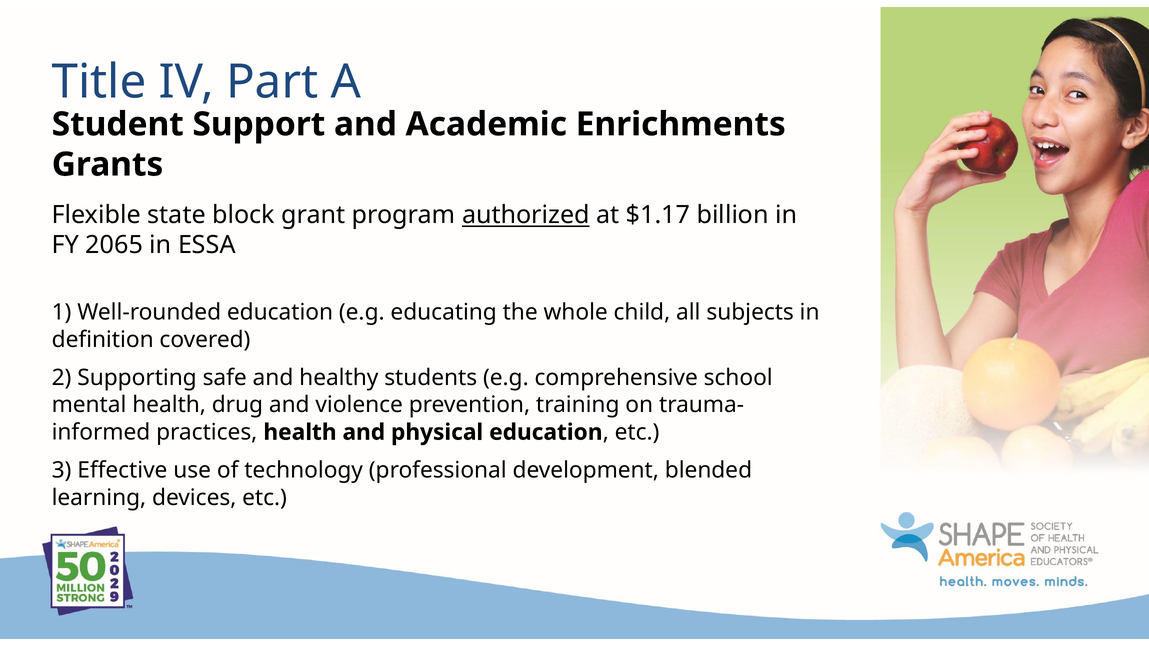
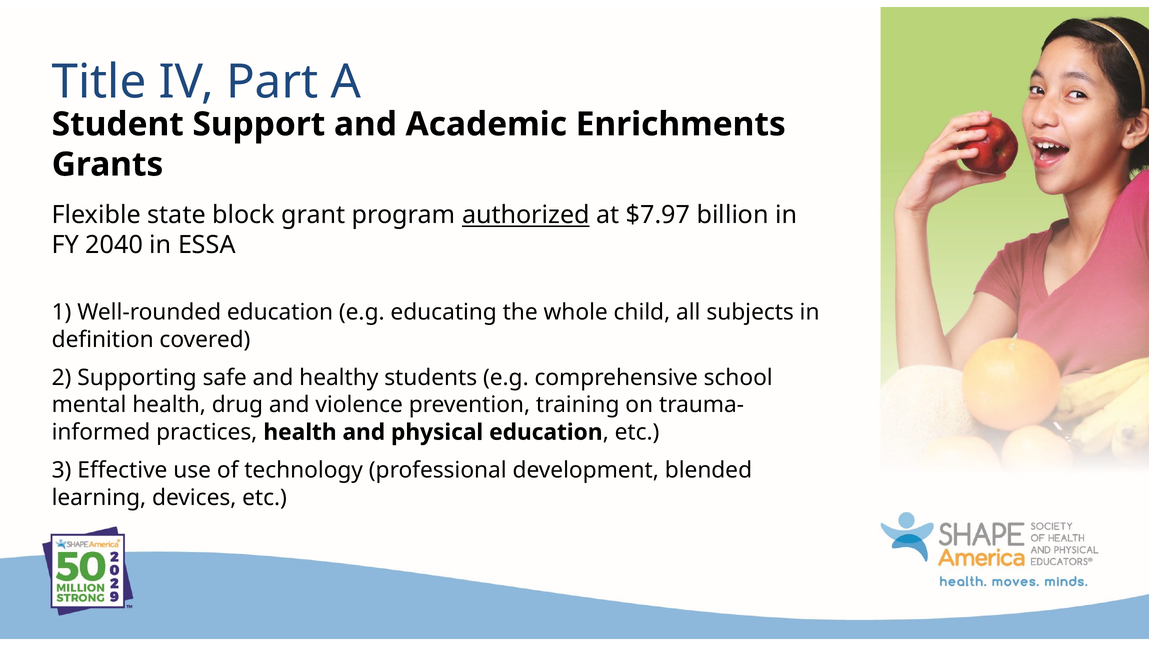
$1.17: $1.17 -> $7.97 (658, 215)
2065: 2065 -> 2040 (114, 245)
